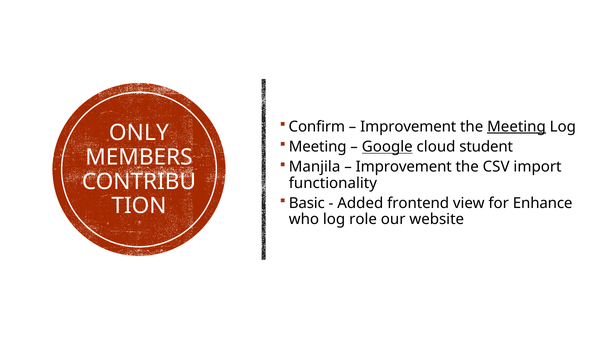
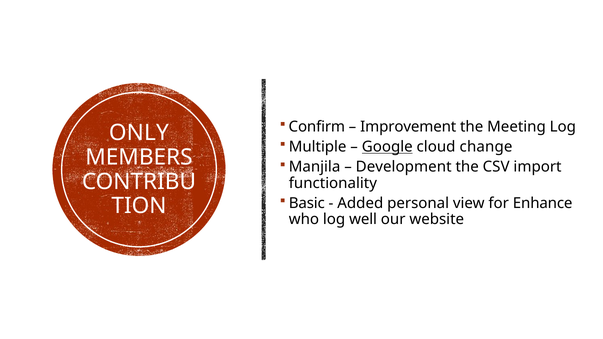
Meeting underline: present -> none (517, 127)
Meeting: Meeting -> Multiple (318, 147)
student: student -> change (486, 147)
Improvement: Improvement -> Development (404, 167)
frontend: frontend -> personal (418, 203)
role: role -> well (363, 219)
